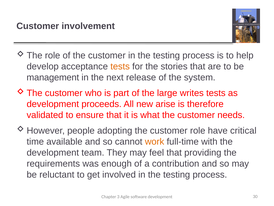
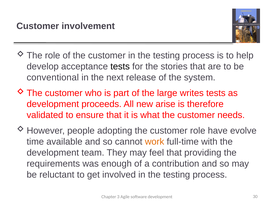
tests colour: orange -> black (120, 66)
management: management -> conventional (53, 77)
critical: critical -> evolve (243, 130)
